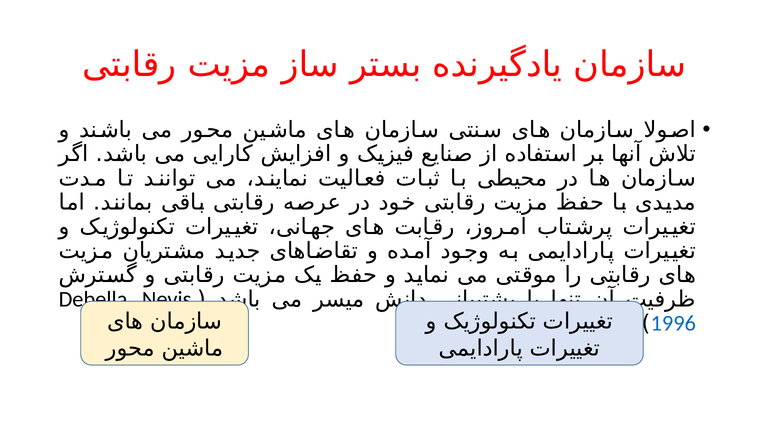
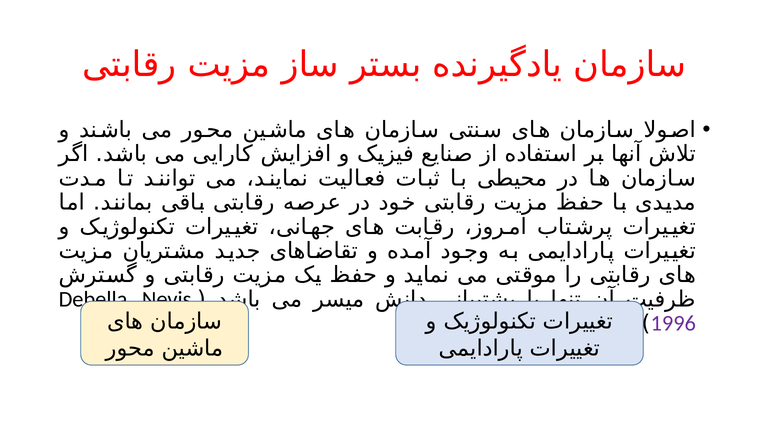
1996 colour: blue -> purple (673, 324)
